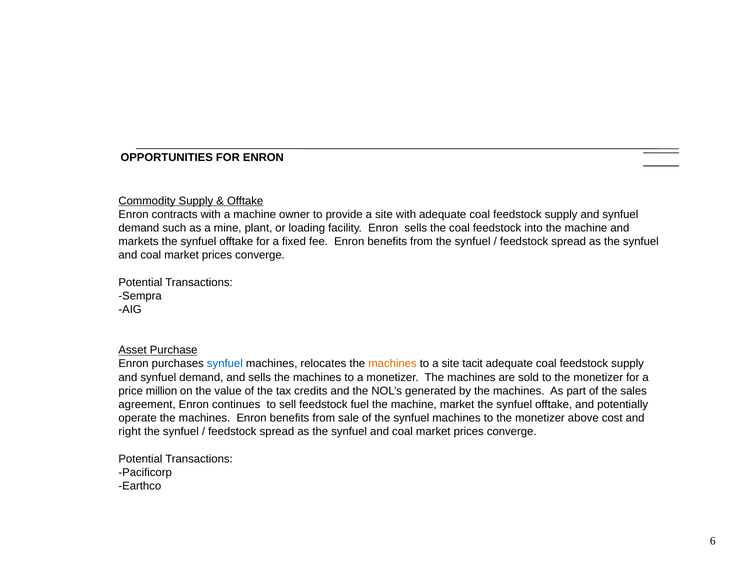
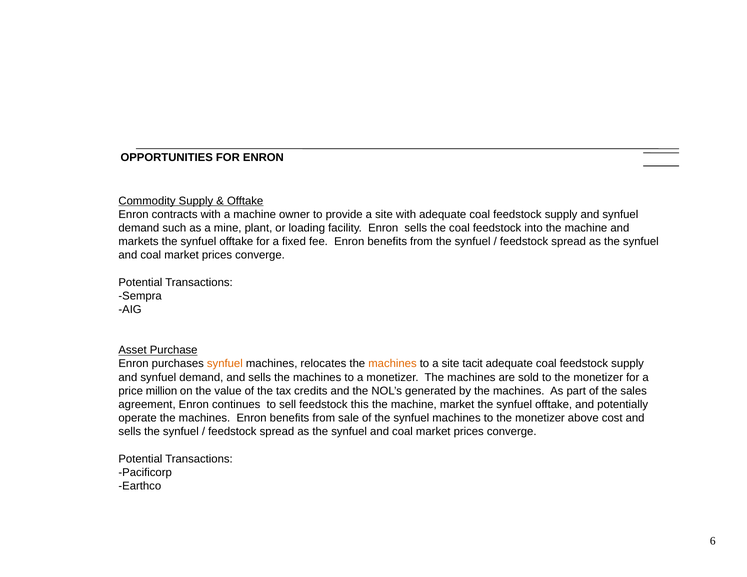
synfuel colour: blue -> orange (225, 364)
fuel: fuel -> this (360, 405)
right: right -> sells (130, 432)
